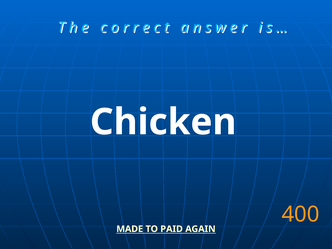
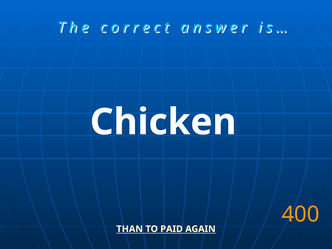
MADE: MADE -> THAN (130, 229)
